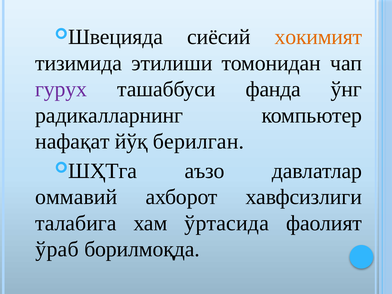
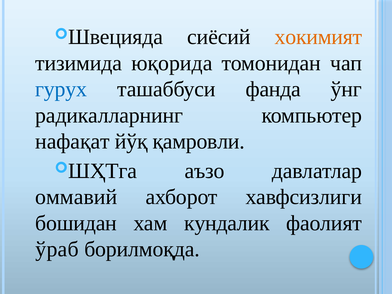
этилиши: этилиши -> юқорида (172, 63)
гурух colour: purple -> blue (61, 89)
берилган: берилган -> қамровли (199, 141)
талабига: талабига -> бошидан (76, 223)
ўртасида: ўртасида -> кундалик (227, 223)
